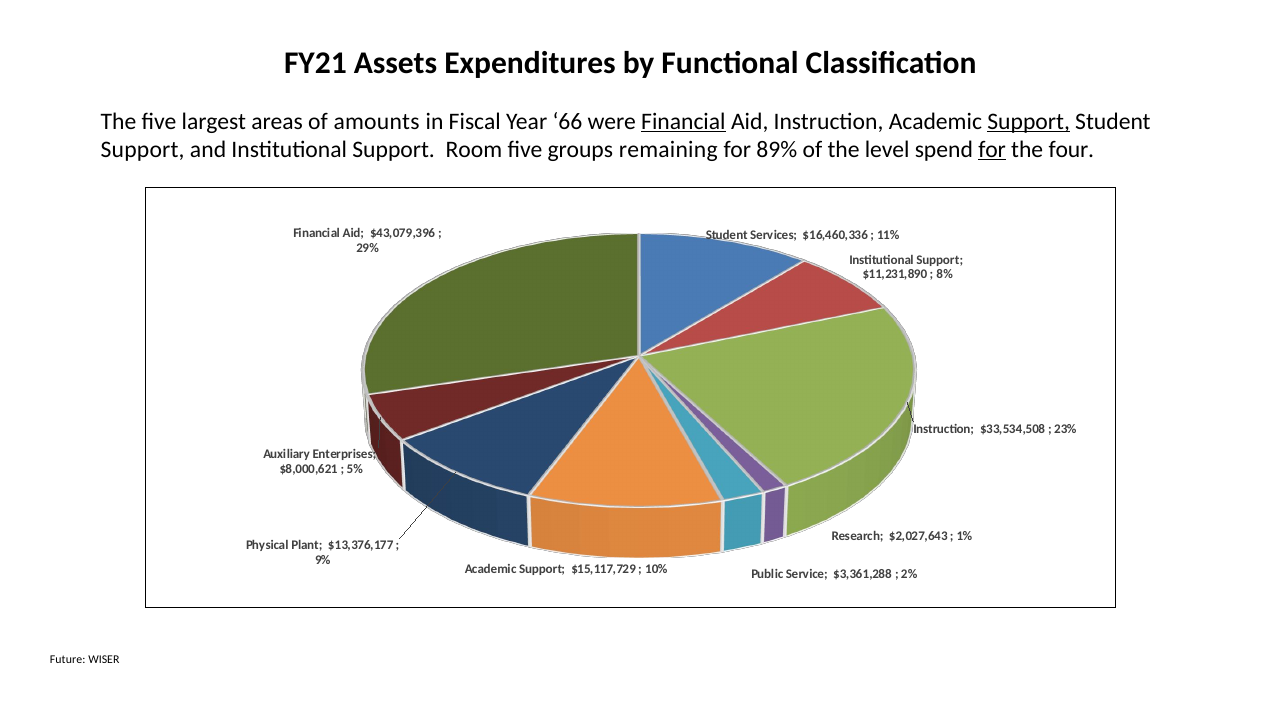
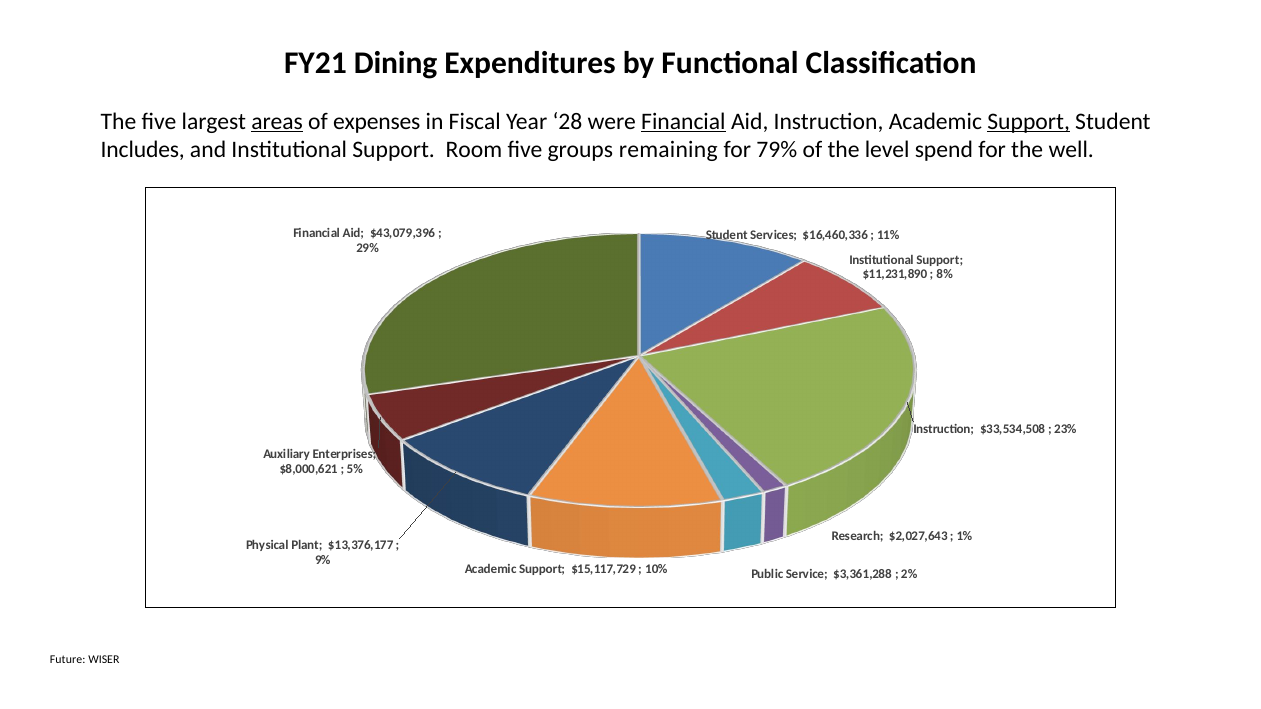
Assets: Assets -> Dining (396, 63)
areas underline: none -> present (277, 121)
amounts: amounts -> expenses (377, 121)
66: 66 -> 28 (567, 121)
Support: Support -> Includes (143, 150)
89%: 89% -> 79% (777, 150)
for underline: present -> none (992, 150)
four: four -> well (1071, 150)
